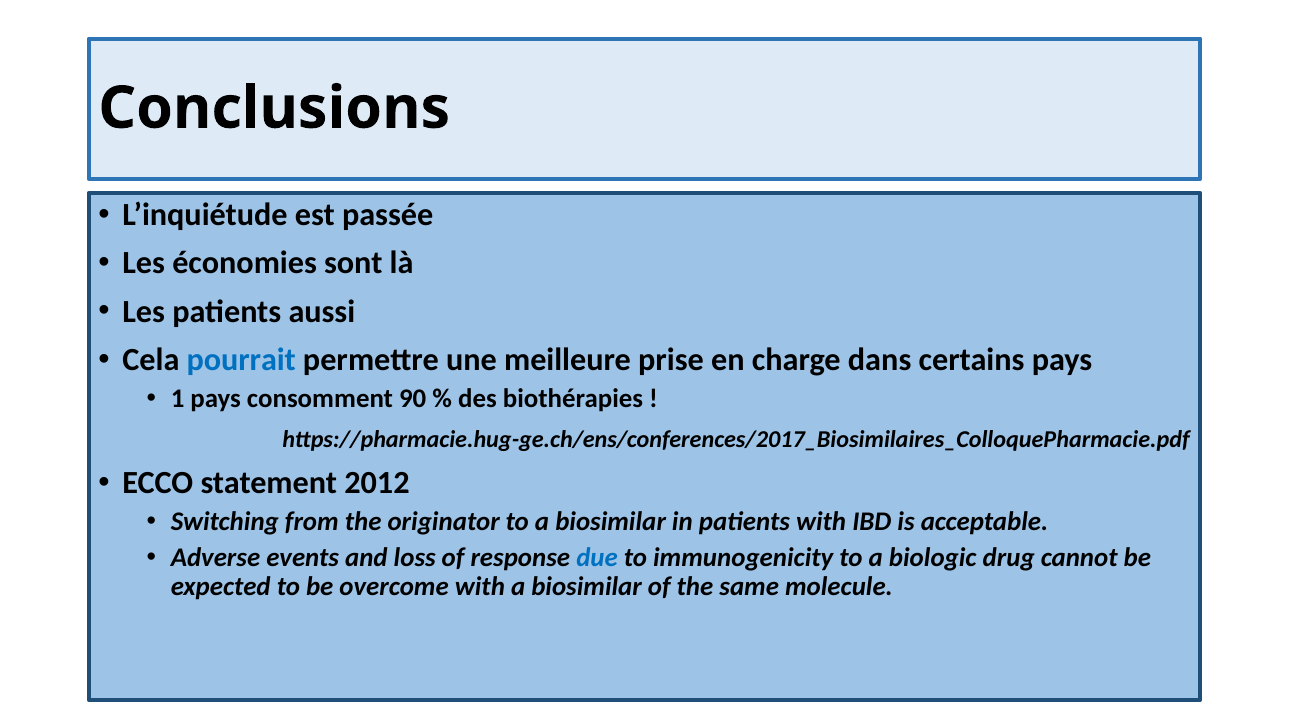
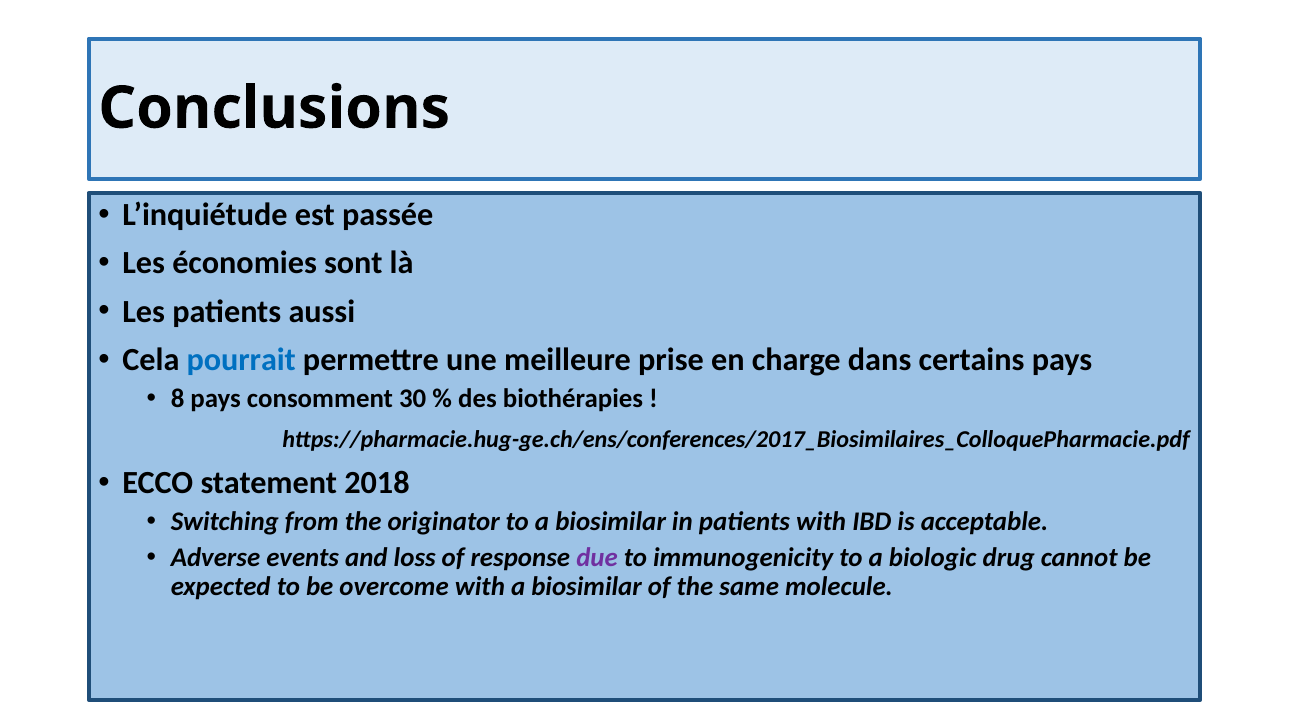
1: 1 -> 8 (178, 398)
90: 90 -> 30 (413, 398)
2012: 2012 -> 2018 (377, 483)
due colour: blue -> purple (597, 558)
